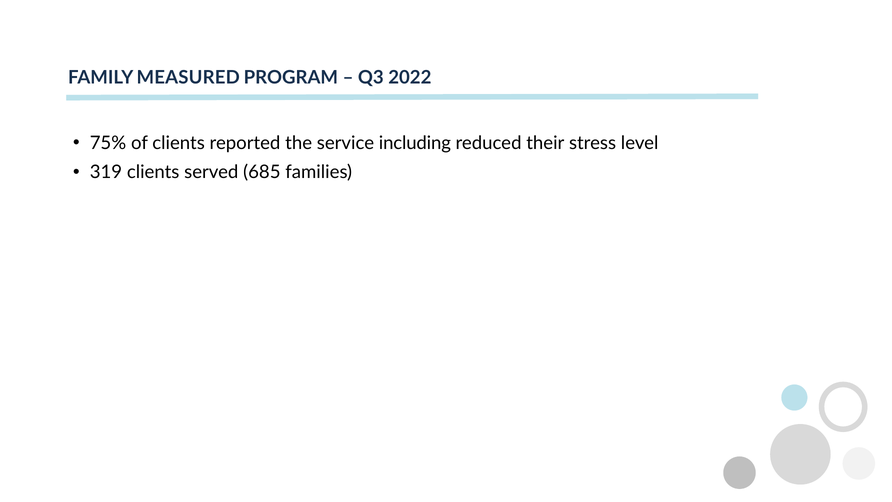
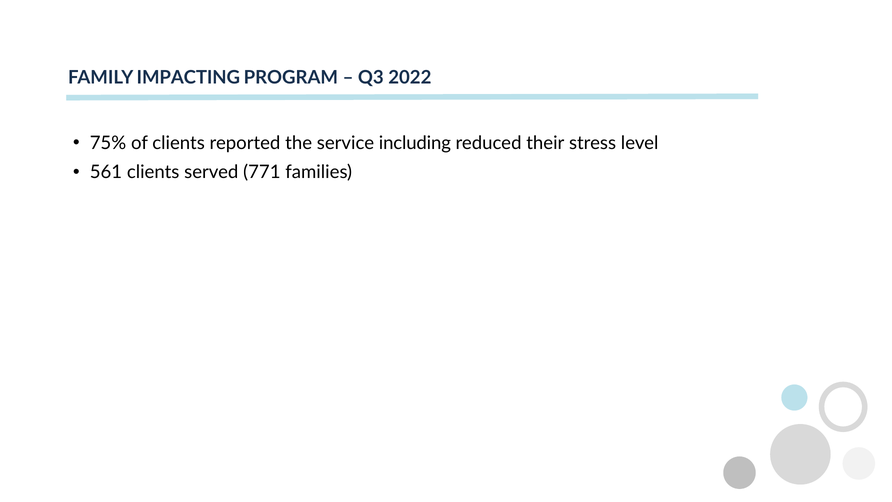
MEASURED: MEASURED -> IMPACTING (188, 78)
319: 319 -> 561 (106, 172)
685: 685 -> 771 (262, 172)
